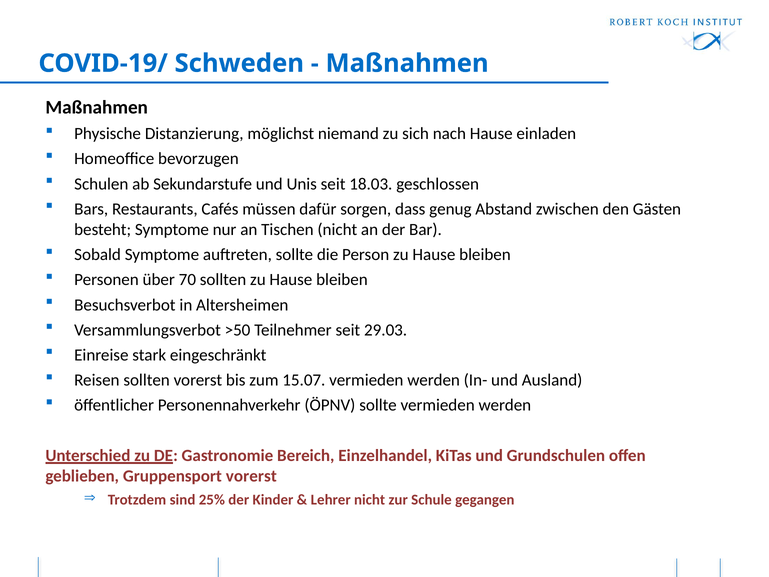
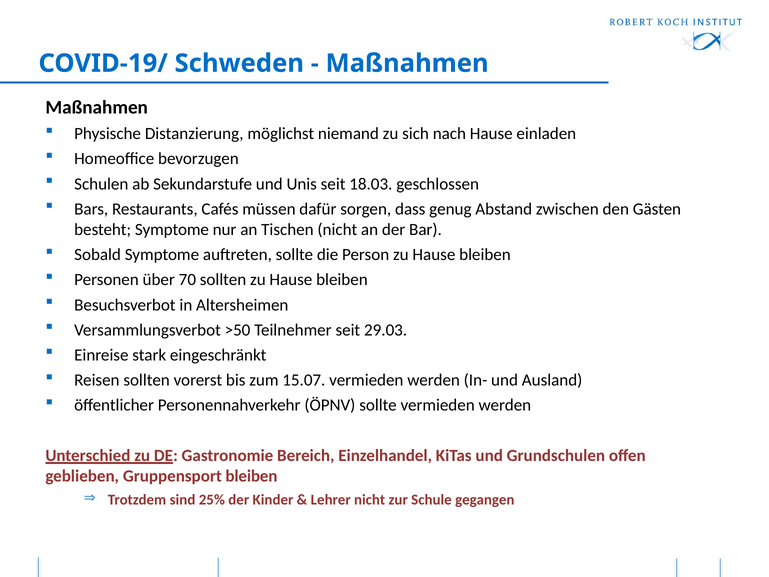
Gruppensport vorerst: vorerst -> bleiben (251, 476)
